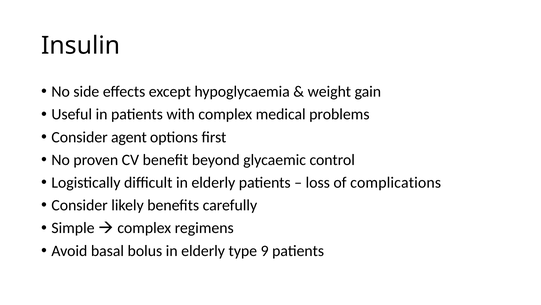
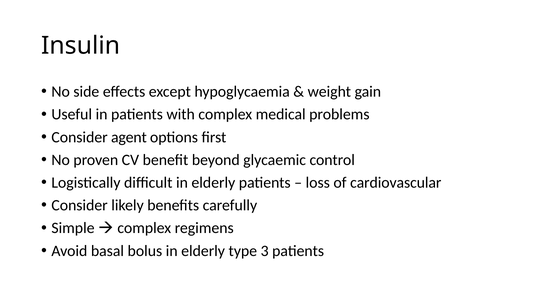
complications: complications -> cardiovascular (396, 182)
9: 9 -> 3 (265, 250)
